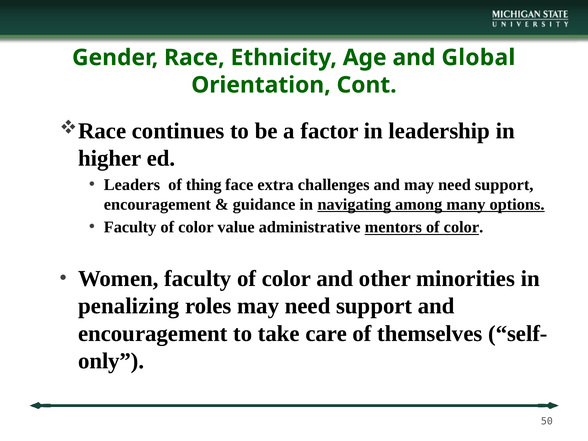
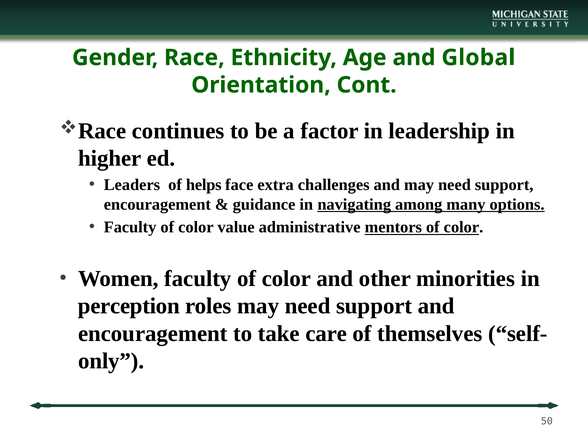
thing: thing -> helps (204, 185)
penalizing: penalizing -> perception (129, 306)
